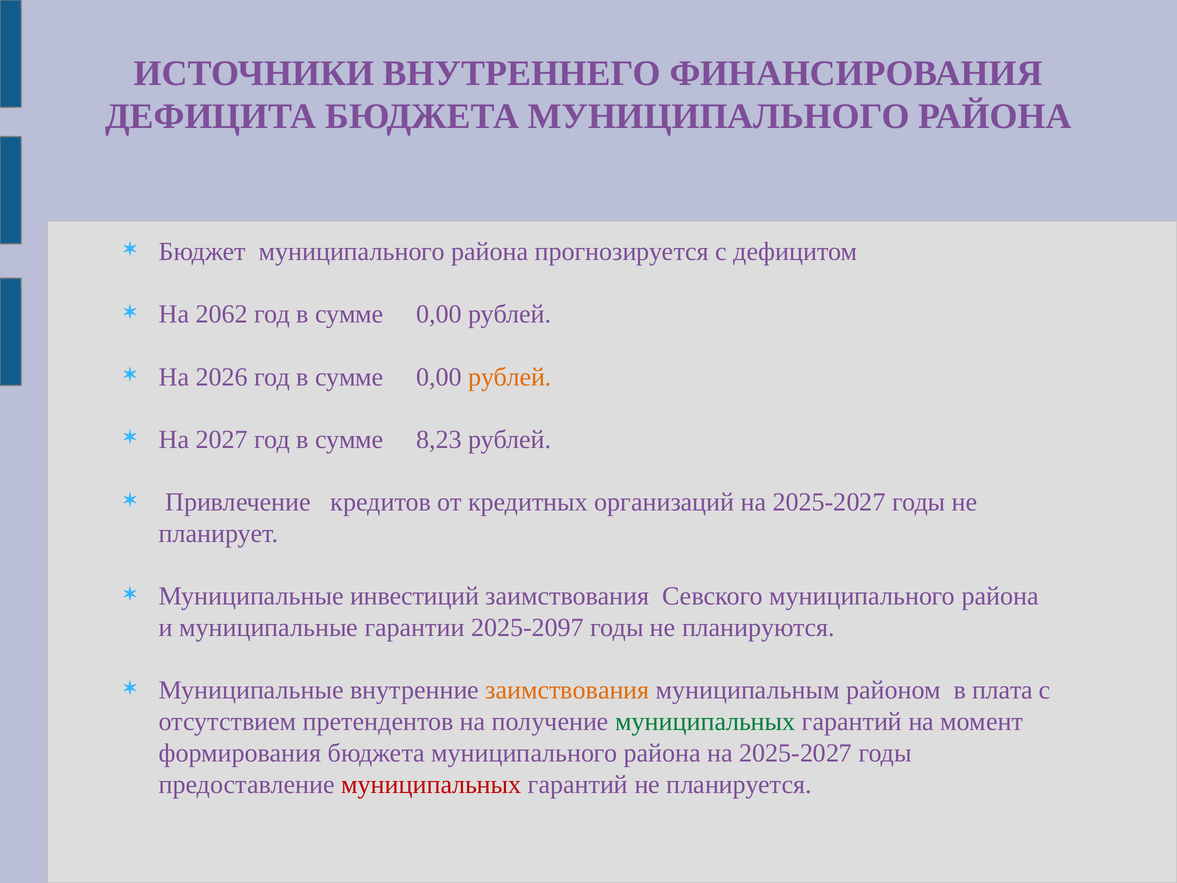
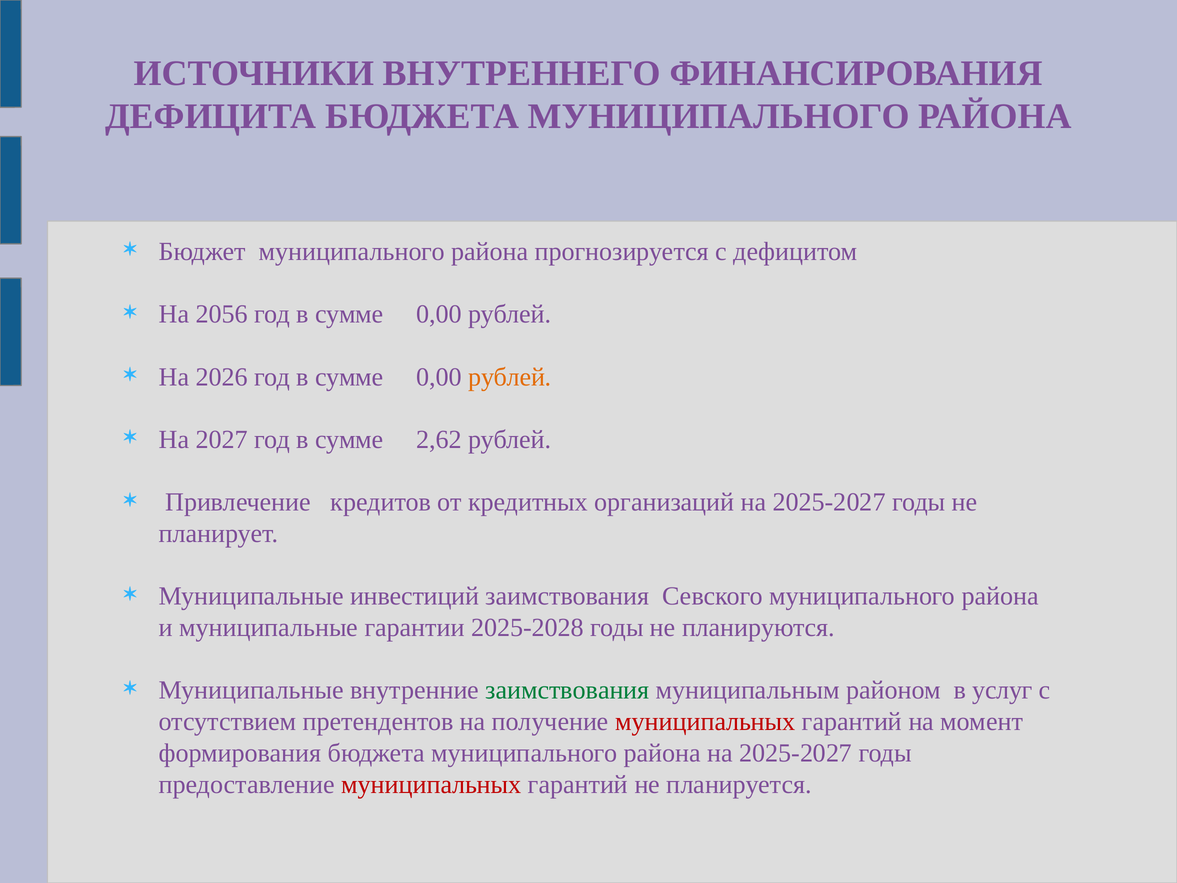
2062: 2062 -> 2056 (222, 314)
8,23: 8,23 -> 2,62 (439, 439)
2025-2097: 2025-2097 -> 2025-2028 (528, 627)
заимствования colour: orange -> green (567, 690)
плата: плата -> услуг (1002, 690)
муниципальных colour: green -> red (705, 721)
